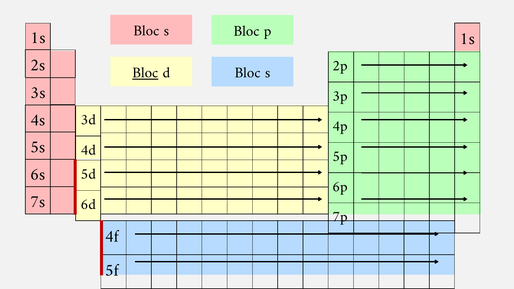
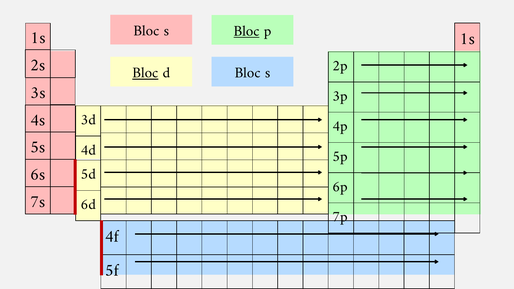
Bloc underline: none -> present (247, 31)
